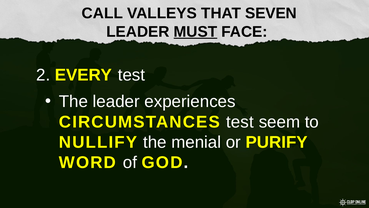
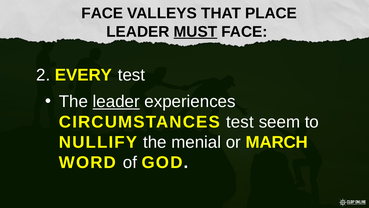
CALL: CALL -> FACE (102, 13)
SEVEN: SEVEN -> PLACE (271, 13)
leader underline: none -> present (116, 101)
PURIFY: PURIFY -> MARCH (277, 142)
